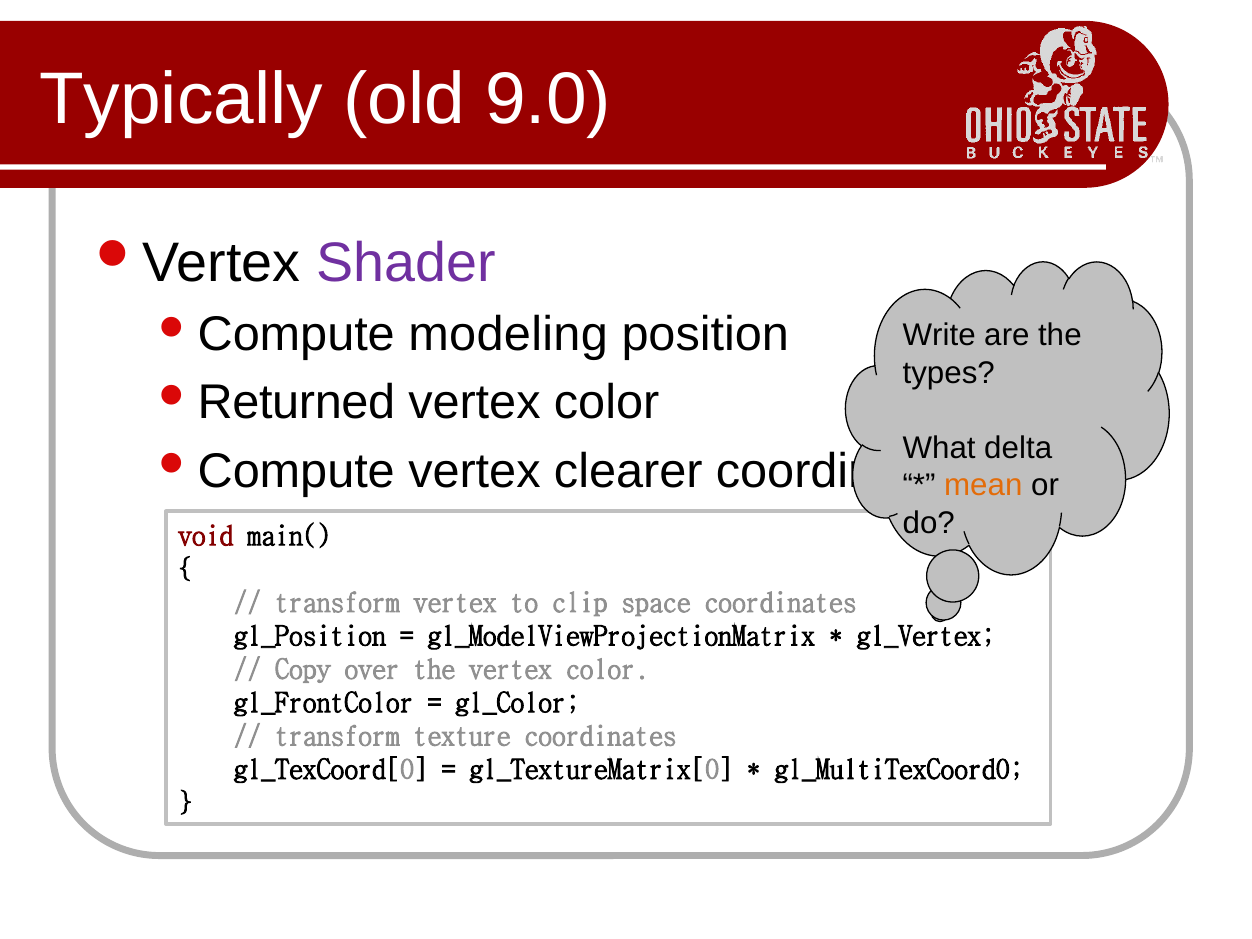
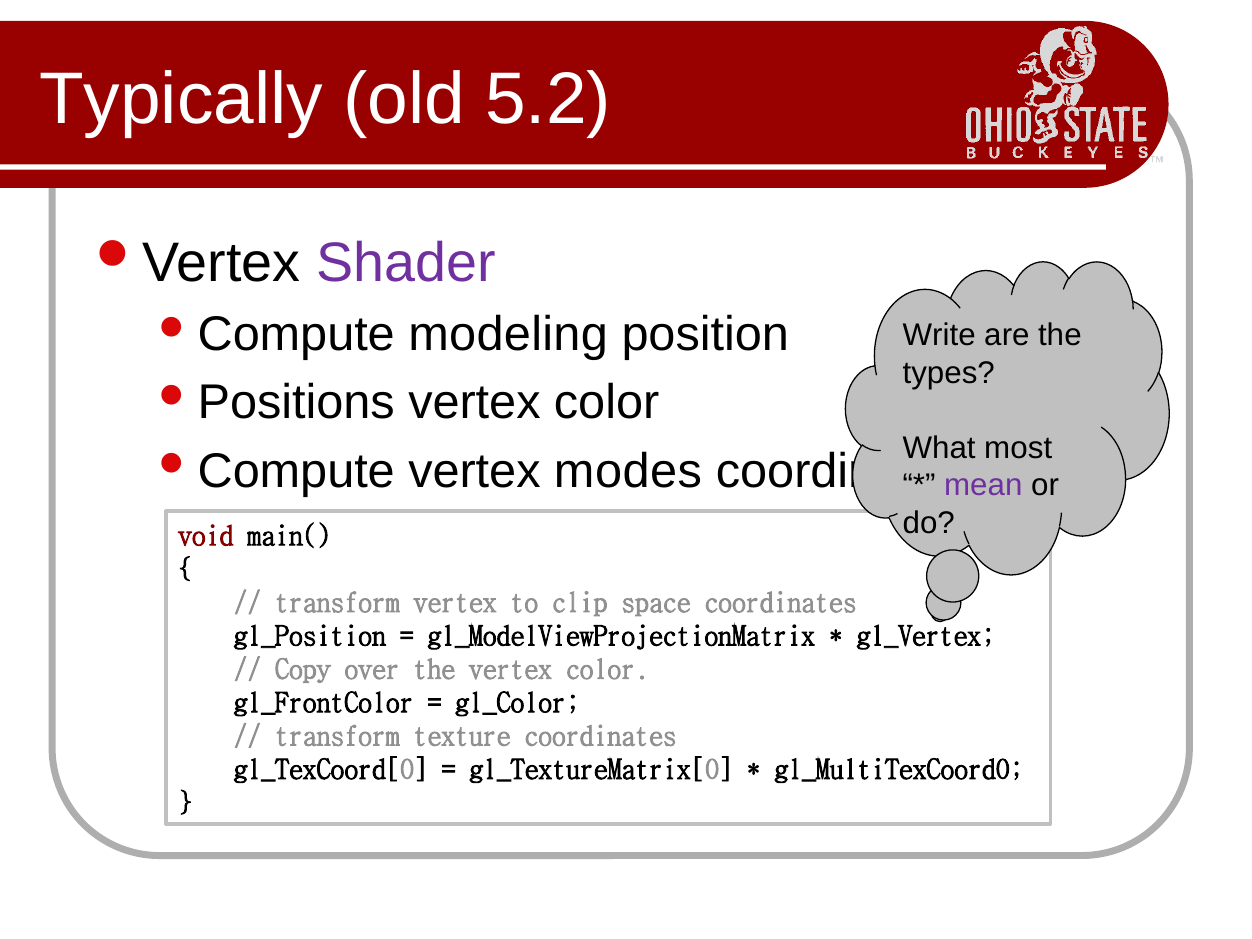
9.0: 9.0 -> 5.2 (548, 99)
Returned: Returned -> Positions (296, 403)
delta: delta -> most (1018, 448)
clearer: clearer -> modes (628, 471)
mean colour: orange -> purple (983, 485)
